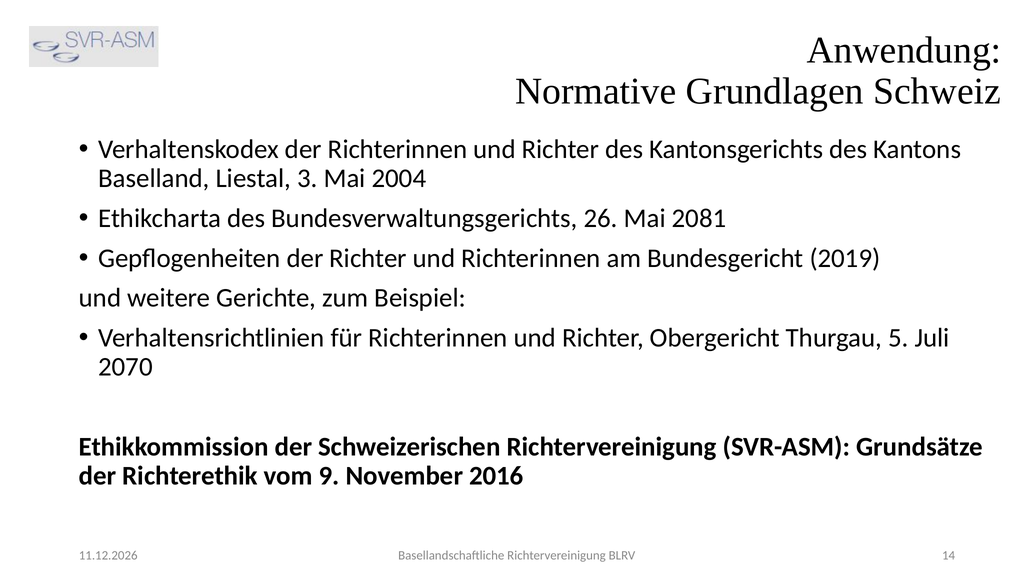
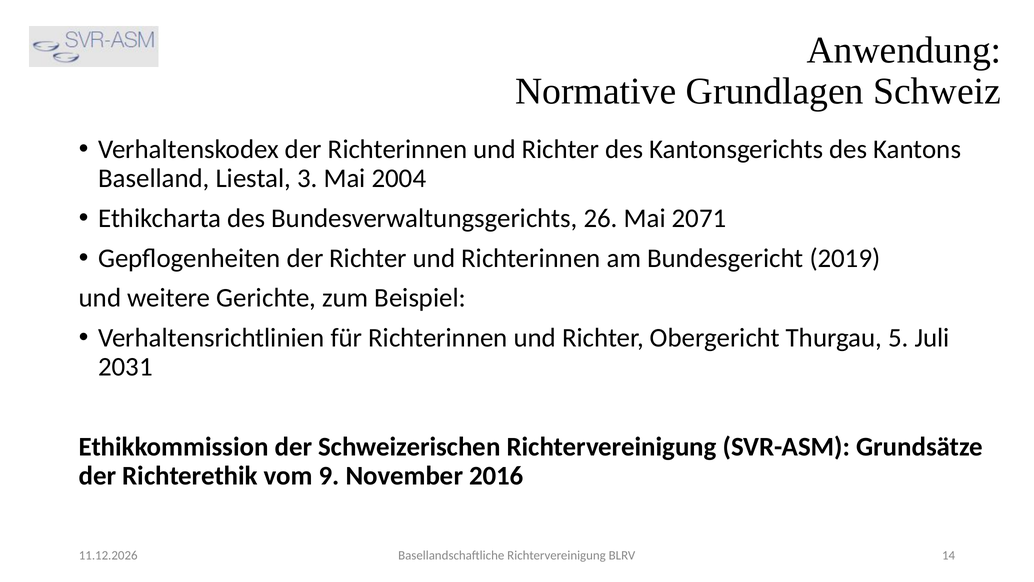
2081: 2081 -> 2071 (699, 218)
2070: 2070 -> 2031 (125, 367)
